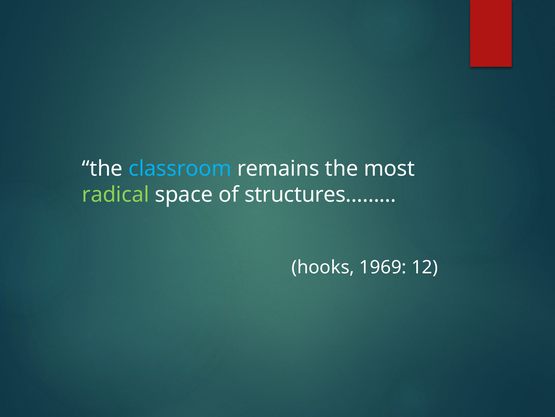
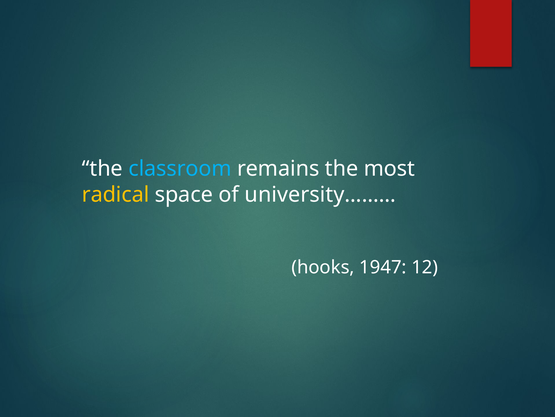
radical colour: light green -> yellow (116, 194)
structures………: structures……… -> university……… (320, 194)
1969: 1969 -> 1947 (383, 267)
